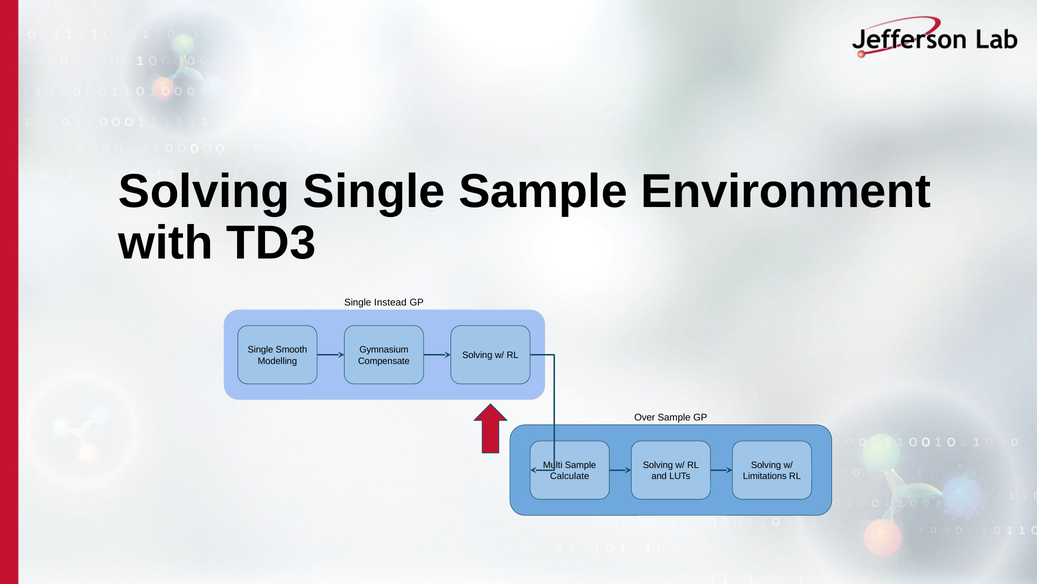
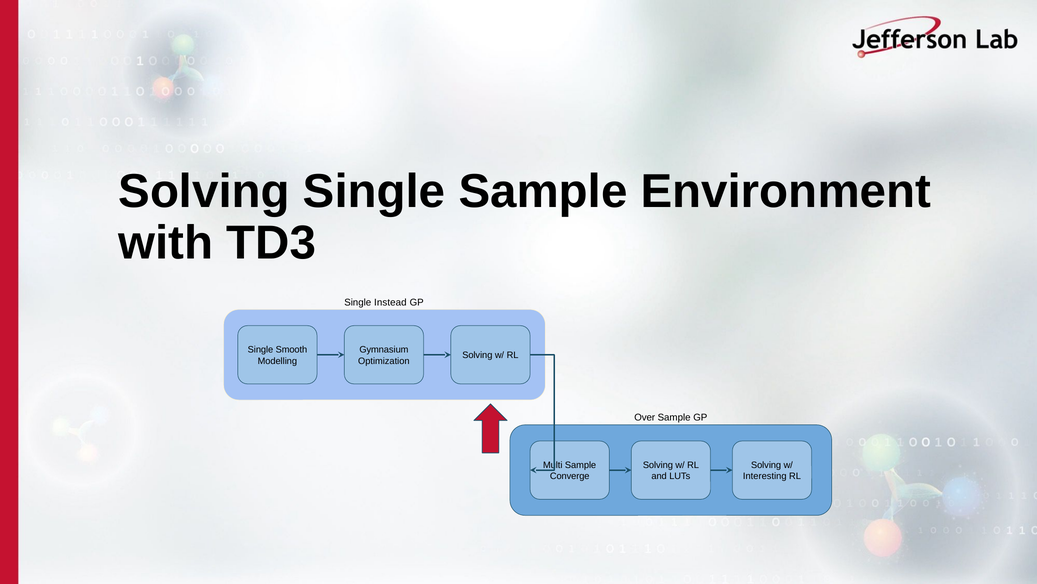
Compensate: Compensate -> Optimization (384, 361)
Calculate: Calculate -> Converge (570, 476)
Limitations: Limitations -> Interesting (765, 476)
